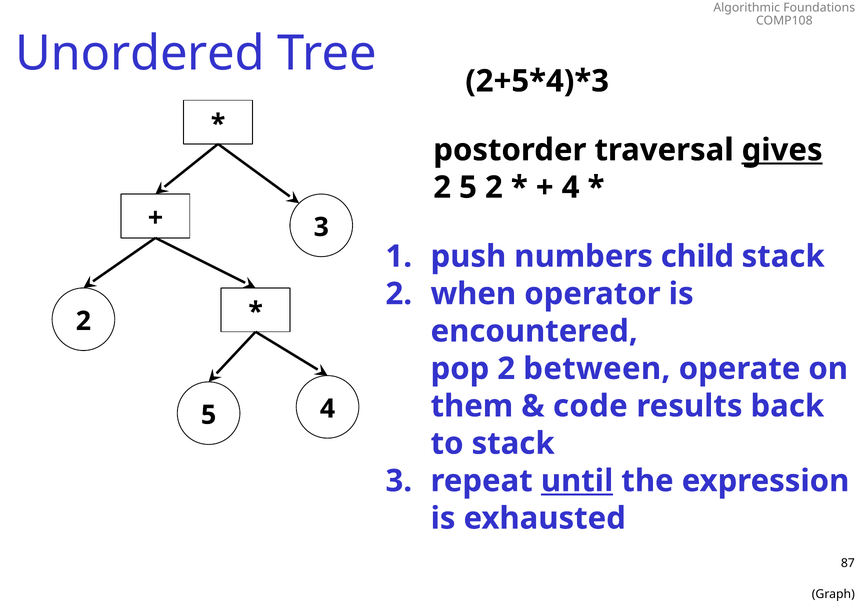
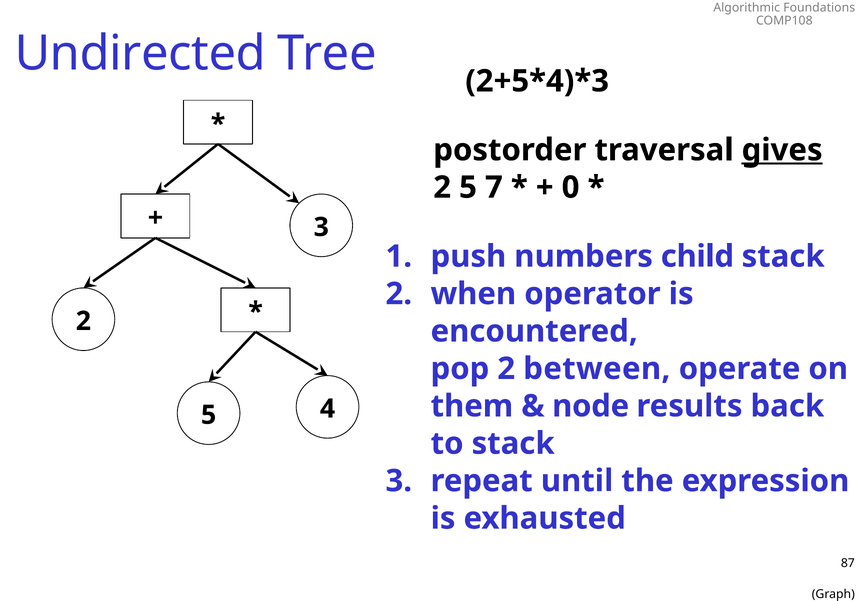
Unordered: Unordered -> Undirected (140, 53)
2 5 2: 2 -> 7 (494, 187)
4: 4 -> 0 (571, 187)
code: code -> node (591, 406)
until underline: present -> none (577, 481)
